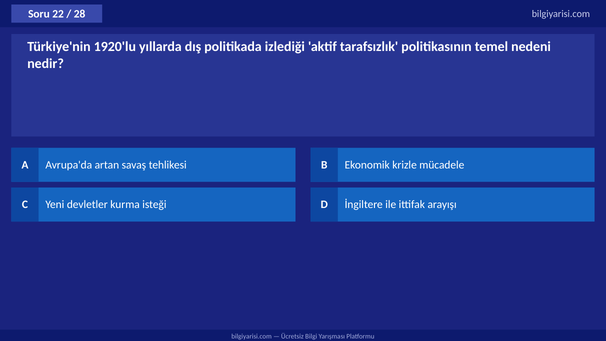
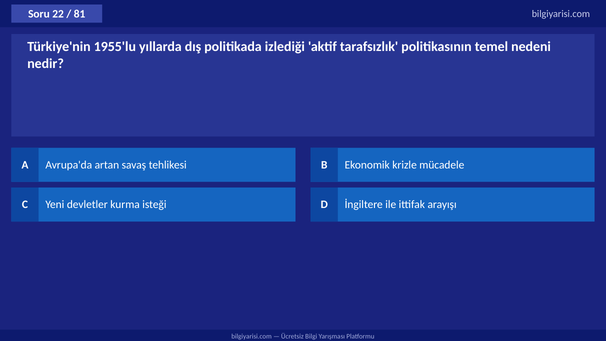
28: 28 -> 81 (80, 14)
1920'lu: 1920'lu -> 1955'lu (115, 47)
